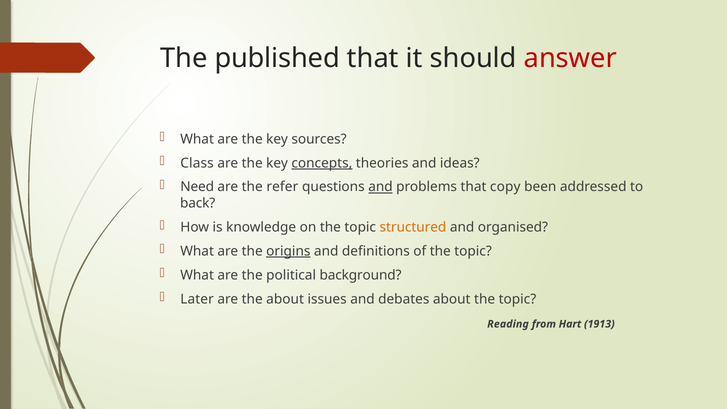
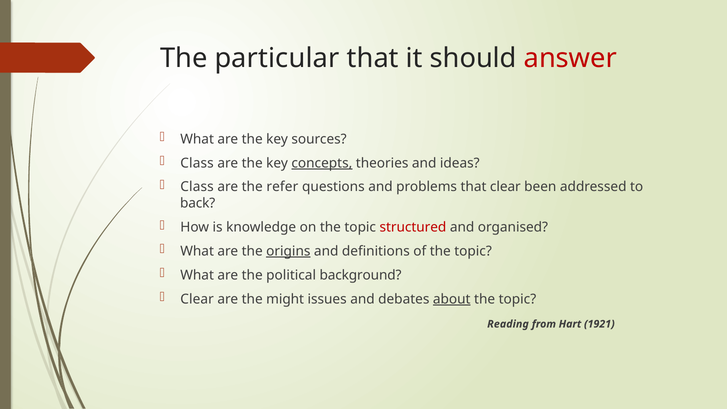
published: published -> particular (277, 58)
Need: Need -> Class (197, 187)
and underline: present -> none (380, 187)
that copy: copy -> clear (505, 187)
structured colour: orange -> red (413, 227)
Later: Later -> Clear (197, 299)
the about: about -> might (285, 299)
about underline: none -> present (452, 299)
1913: 1913 -> 1921 (599, 324)
